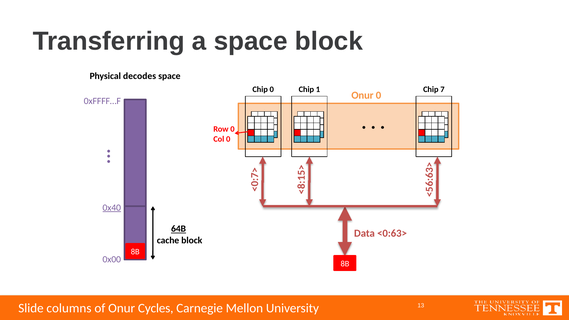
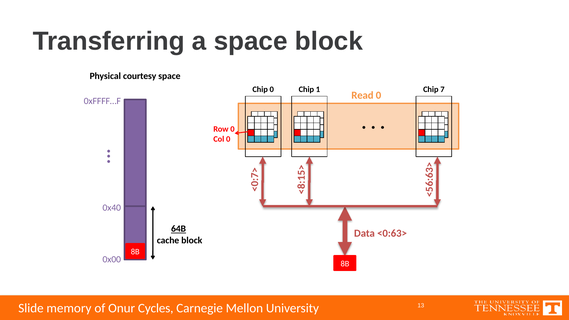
decodes: decodes -> courtesy (140, 76)
Onur: Onur -> Read (362, 95)
0x40 underline: present -> none (112, 208)
columns: columns -> memory (69, 308)
